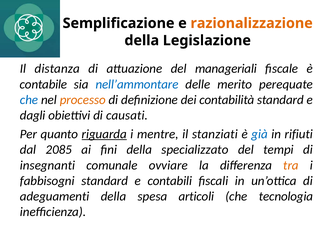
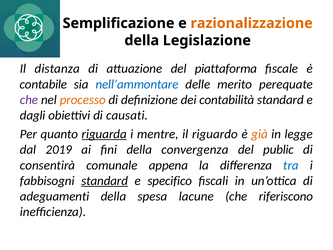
manageriali: manageriali -> piattaforma (226, 69)
che colour: blue -> purple (29, 100)
stanziati: stanziati -> riguardo (215, 134)
già colour: blue -> orange (260, 134)
rifiuti: rifiuti -> legge (299, 134)
2085: 2085 -> 2019 (59, 150)
specializzato: specializzato -> convergenza (195, 150)
tempi: tempi -> public (279, 150)
insegnanti: insegnanti -> consentirà (48, 165)
ovviare: ovviare -> appena (168, 165)
tra colour: orange -> blue (291, 165)
standard underline: none -> present (105, 181)
contabili: contabili -> specifico (170, 181)
articoli: articoli -> lacune (196, 196)
tecnologia: tecnologia -> riferiscono (286, 196)
